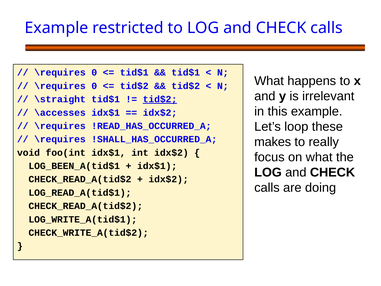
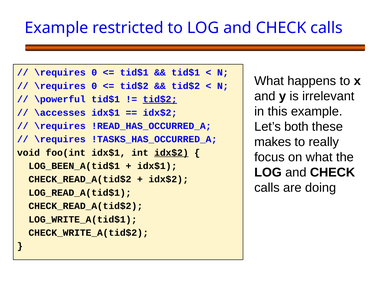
\straight: \straight -> \powerful (60, 99)
loop: loop -> both (296, 127)
!SHALL_HAS_OCCURRED_A: !SHALL_HAS_OCCURRED_A -> !TASKS_HAS_OCCURRED_A (154, 139)
idx$2 underline: none -> present (171, 153)
